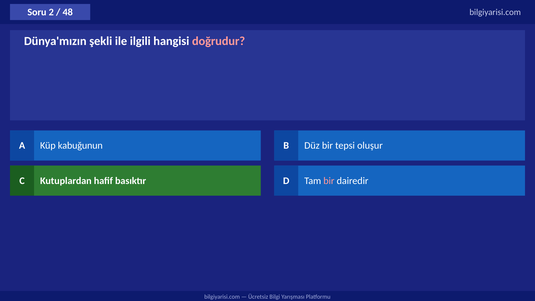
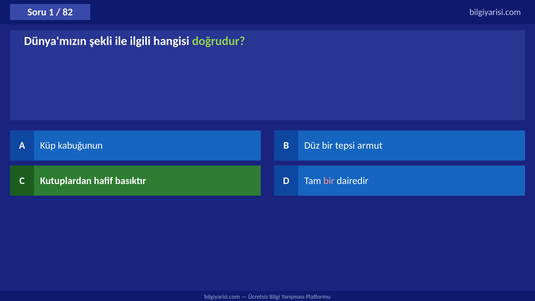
2: 2 -> 1 (51, 12)
48: 48 -> 82 (68, 12)
doğrudur colour: pink -> light green (219, 41)
oluşur: oluşur -> armut (370, 146)
